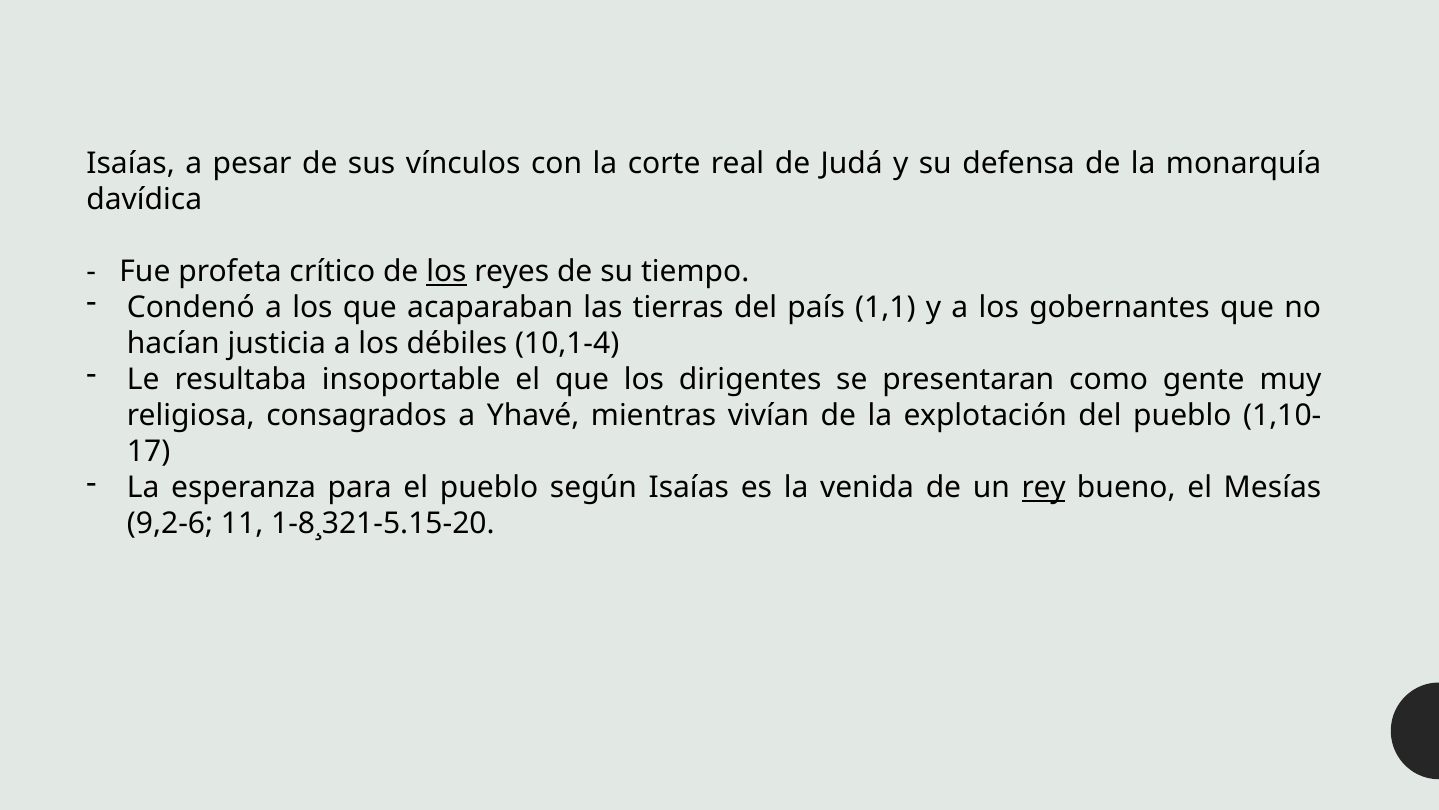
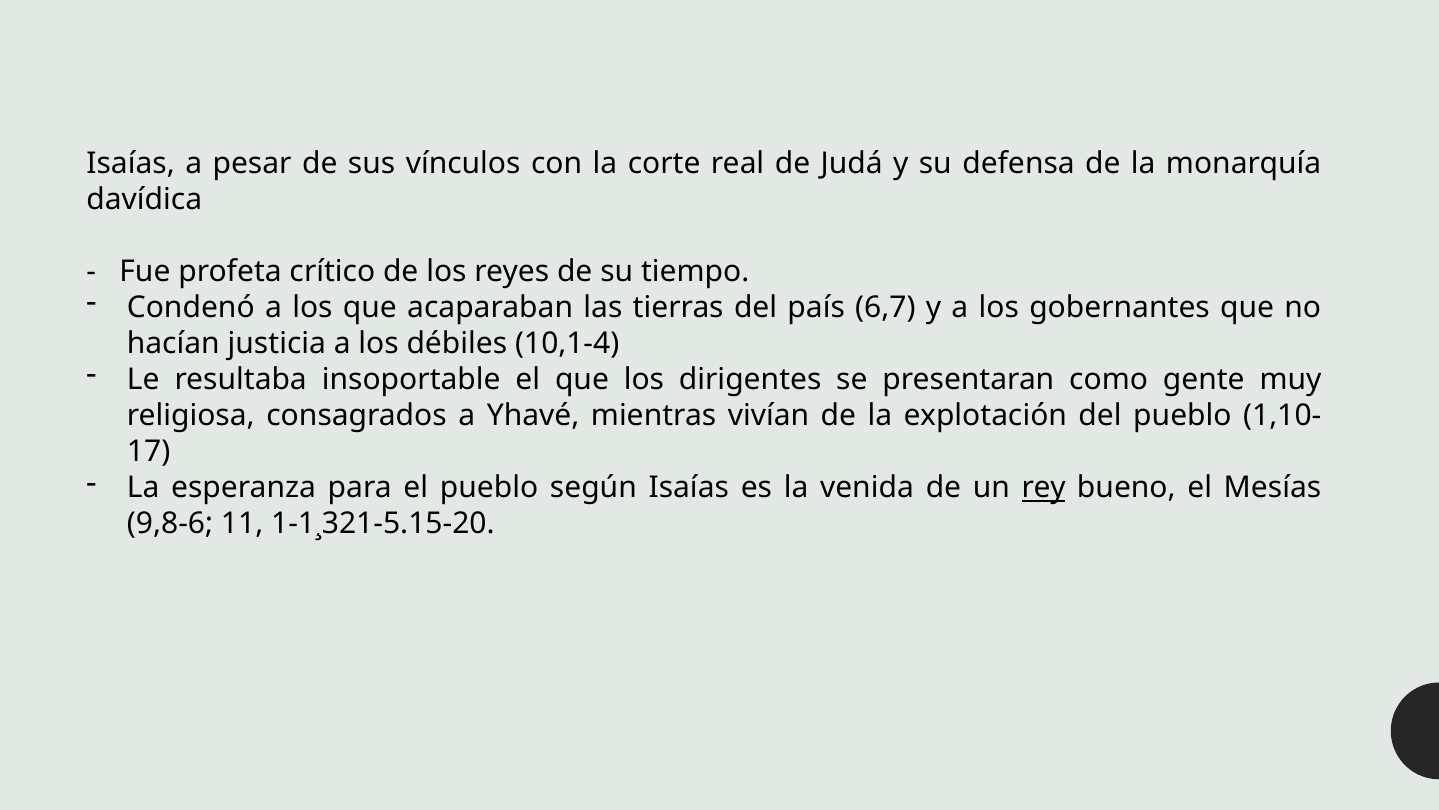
los underline: present -> none (446, 272)
1,1: 1,1 -> 6,7 (885, 308)
9,2-6: 9,2-6 -> 9,8-6 (170, 524)
1-8¸321-5.15-20: 1-8¸321-5.15-20 -> 1-1¸321-5.15-20 (383, 524)
